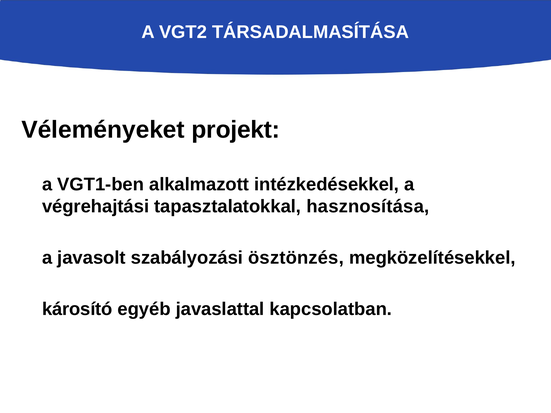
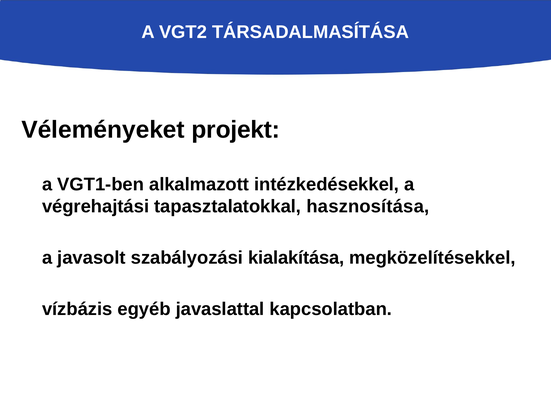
ösztönzés: ösztönzés -> kialakítása (296, 258)
károsító: károsító -> vízbázis (77, 309)
